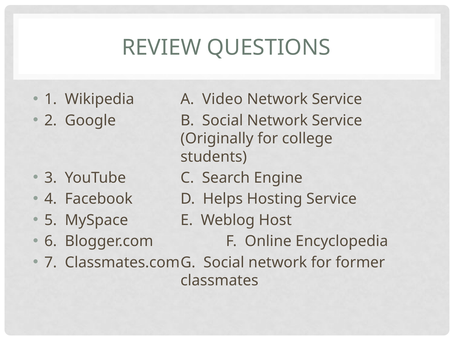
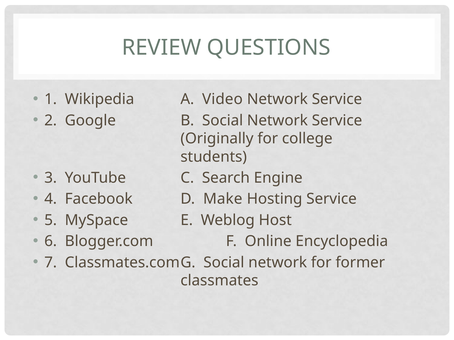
Helps: Helps -> Make (223, 199)
